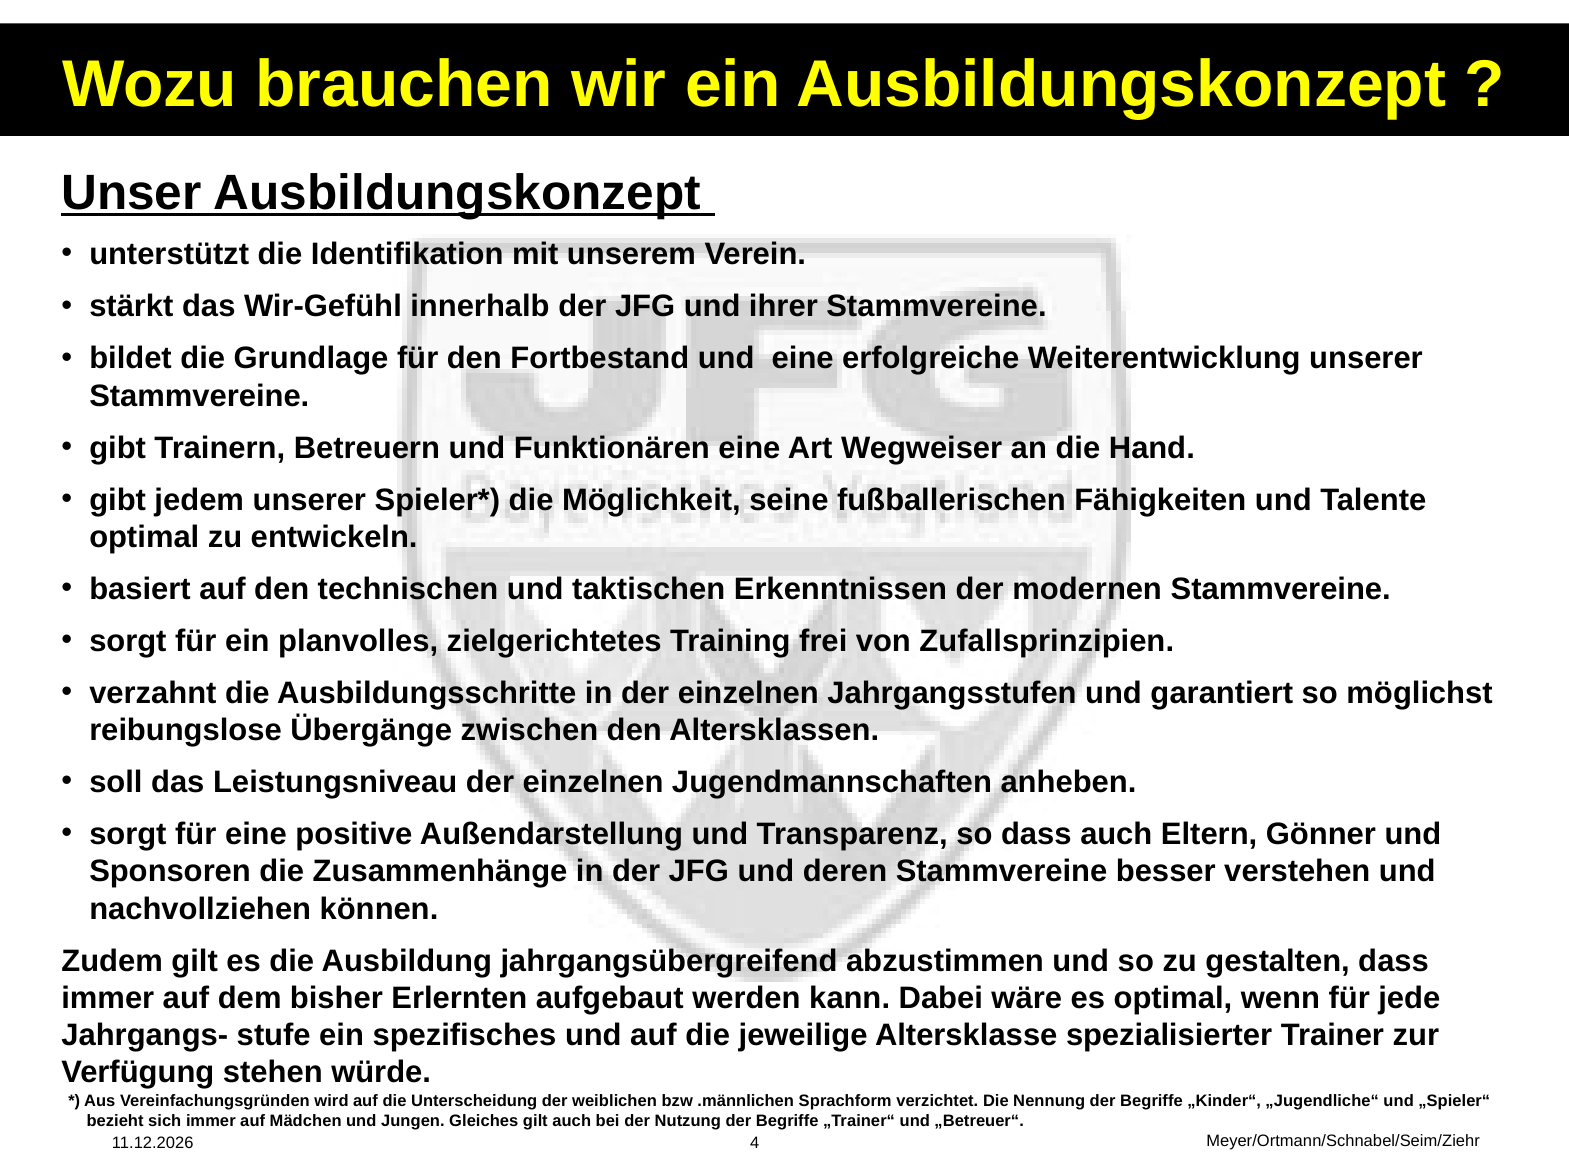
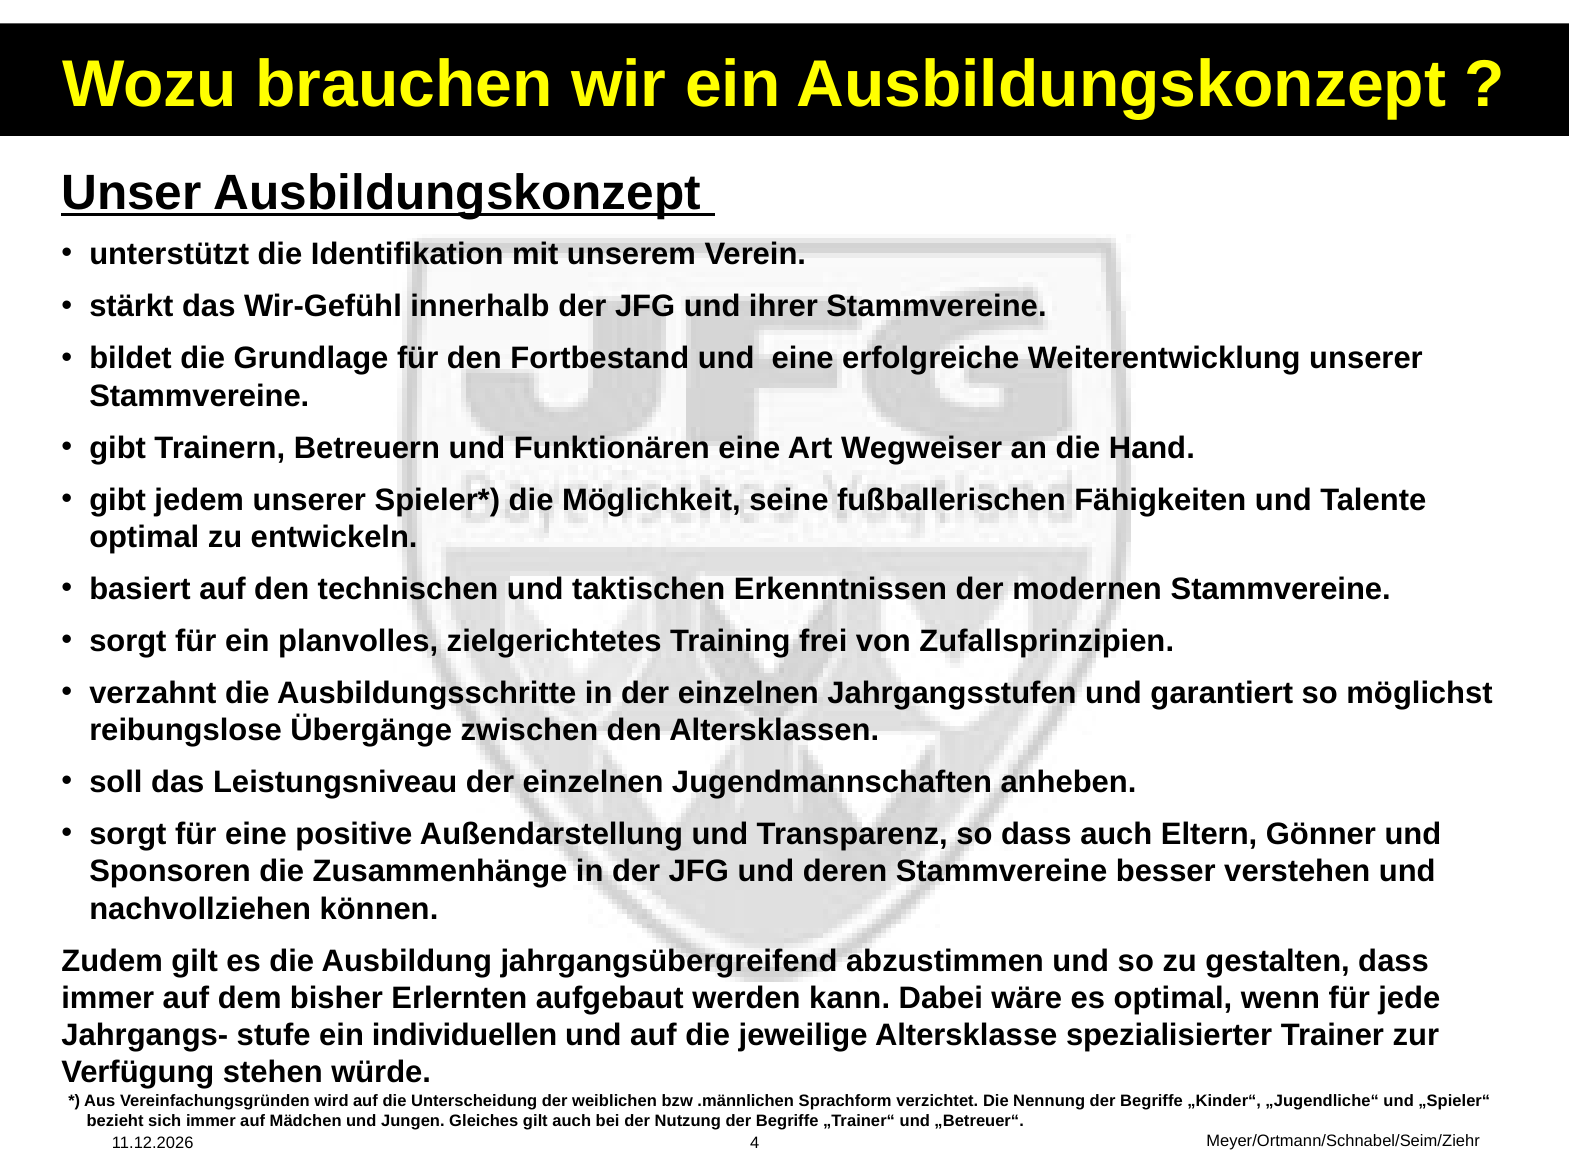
spezifisches: spezifisches -> individuellen (465, 1035)
